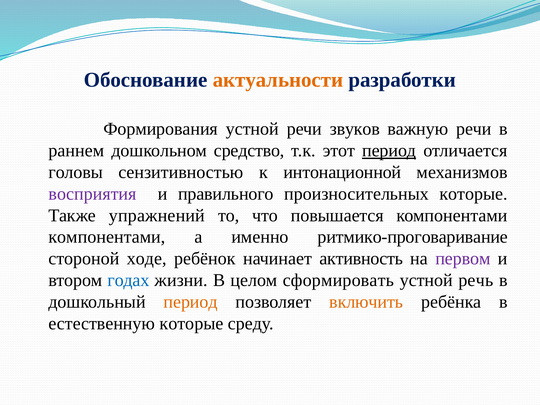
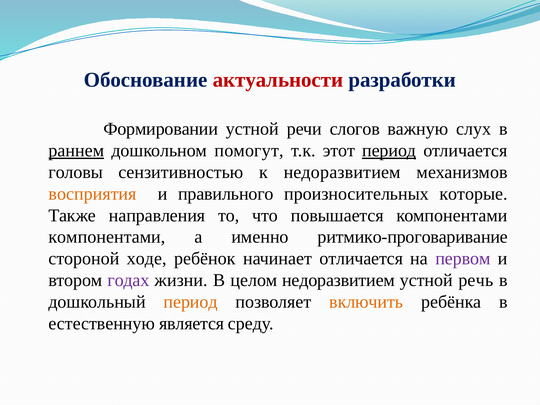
актуальности colour: orange -> red (278, 80)
Формирования: Формирования -> Формировании (161, 129)
звуков: звуков -> слогов (355, 129)
важную речи: речи -> слух (474, 129)
раннем underline: none -> present (76, 151)
средство: средство -> помогут (249, 151)
к интонационной: интонационной -> недоразвитием (342, 172)
восприятия colour: purple -> orange (93, 194)
упражнений: упражнений -> направления (157, 215)
начинает активность: активность -> отличается (361, 259)
годах colour: blue -> purple (129, 280)
целом сформировать: сформировать -> недоразвитием (339, 280)
естественную которые: которые -> является (192, 323)
